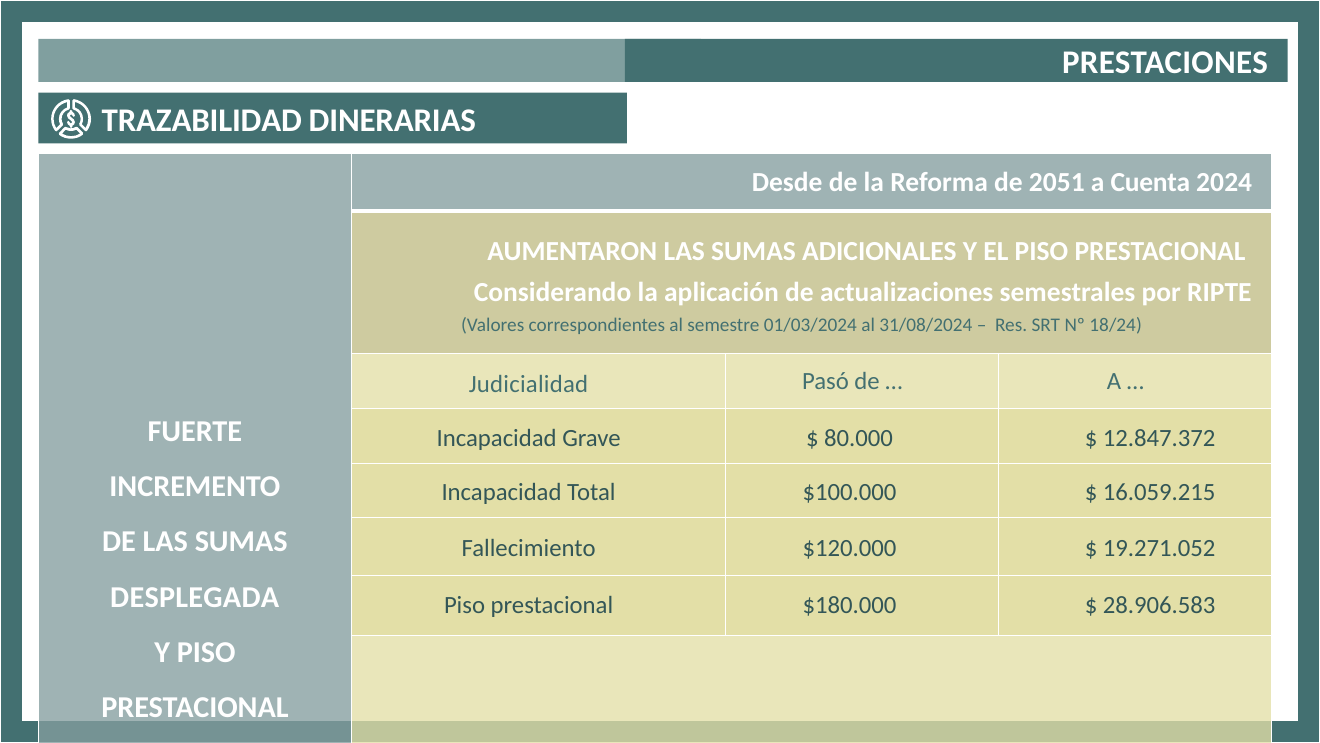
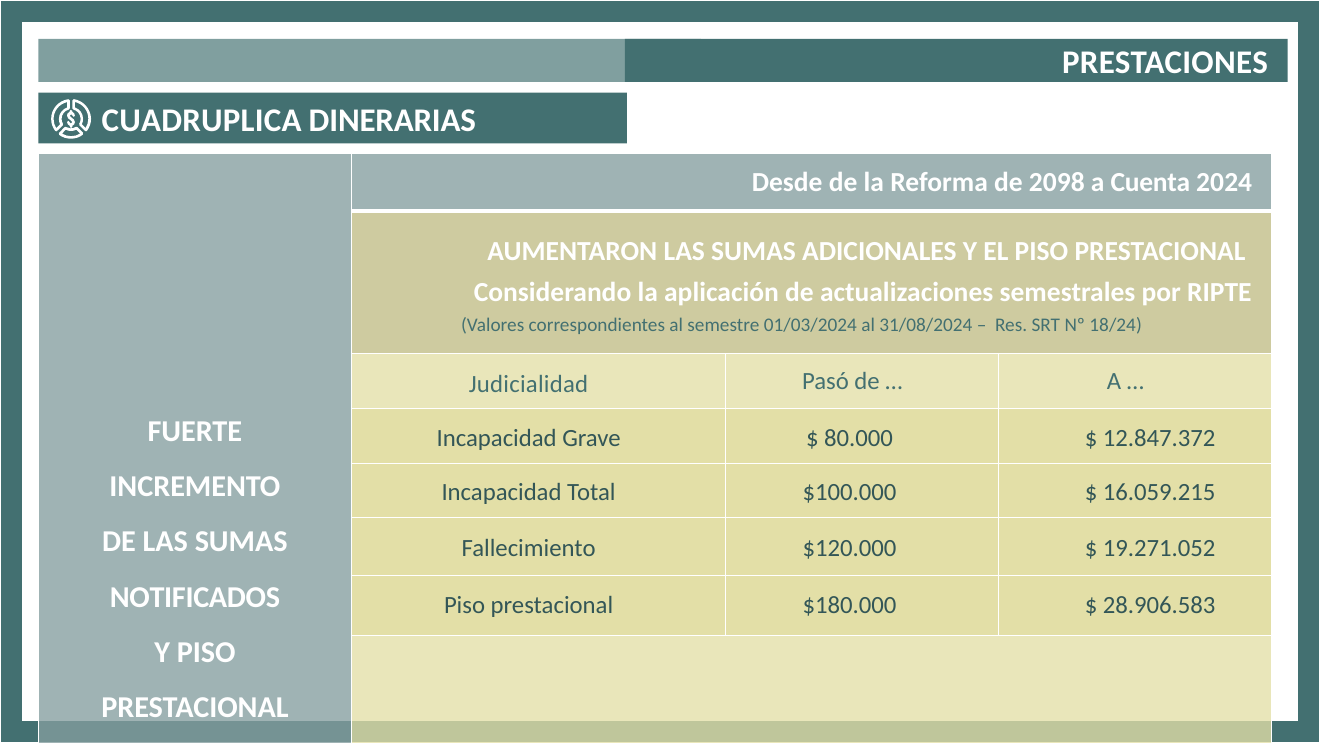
TRAZABILIDAD: TRAZABILIDAD -> CUADRUPLICA (202, 120)
2051: 2051 -> 2098 (1057, 182)
DESPLEGADA: DESPLEGADA -> NOTIFICADOS (195, 597)
